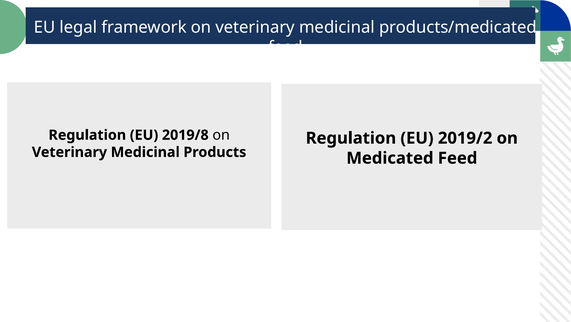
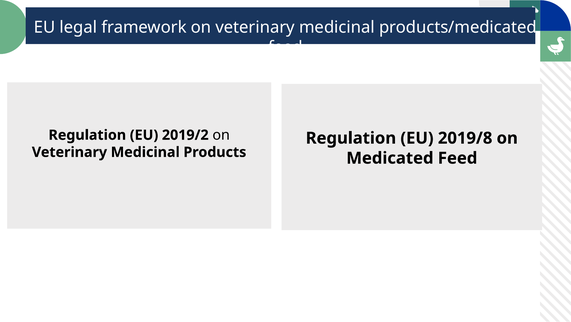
2019/8: 2019/8 -> 2019/2 (185, 135)
2019/2: 2019/2 -> 2019/8 (465, 138)
